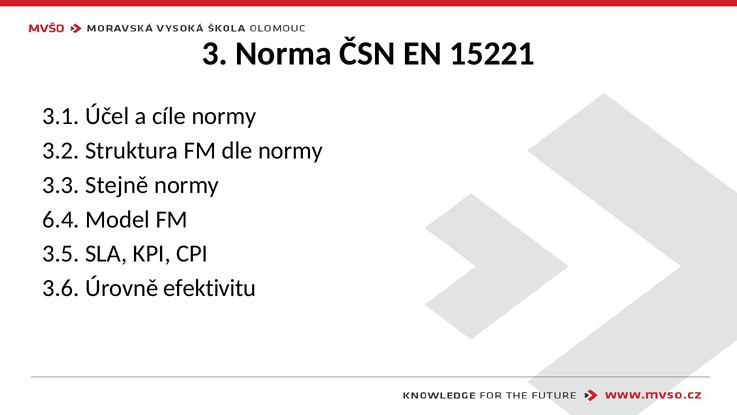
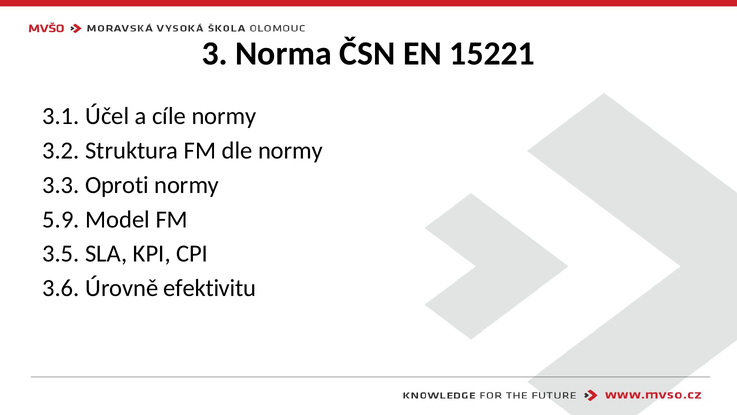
Stejně: Stejně -> Oproti (117, 185)
6.4: 6.4 -> 5.9 (61, 219)
